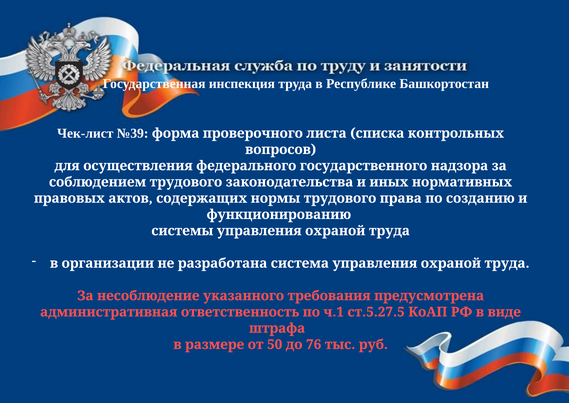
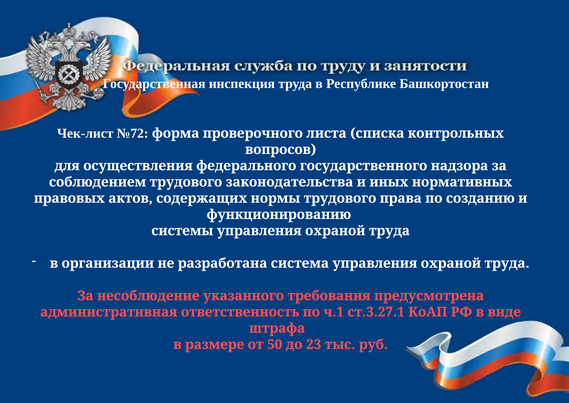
№39: №39 -> №72 (133, 133)
ст.5.27.5: ст.5.27.5 -> ст.3.27.1 (376, 312)
76: 76 -> 23 (314, 344)
